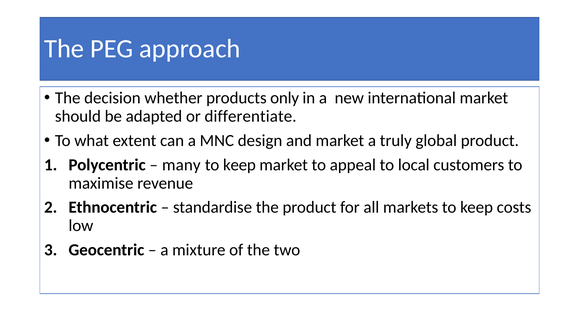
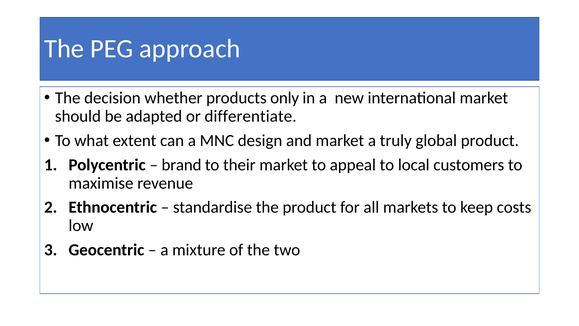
many: many -> brand (182, 165)
keep: keep -> their (239, 165)
